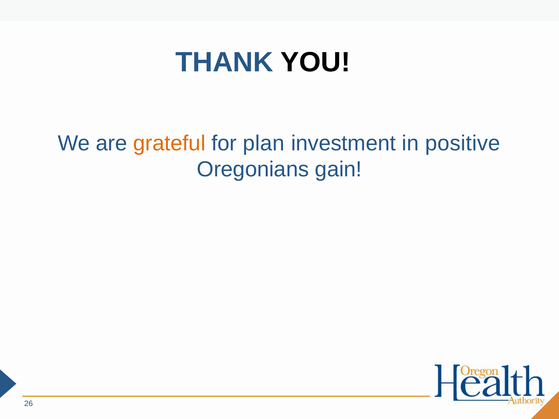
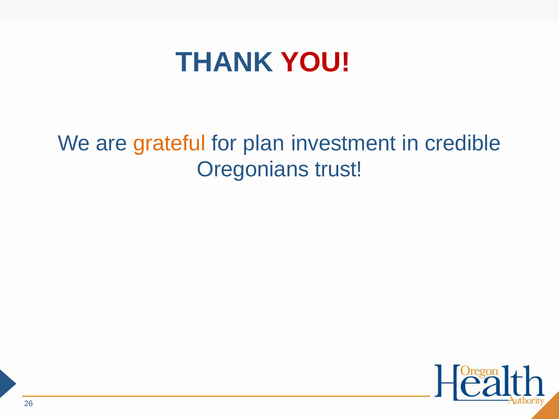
YOU colour: black -> red (315, 62)
positive: positive -> credible (463, 143)
gain: gain -> trust (339, 170)
